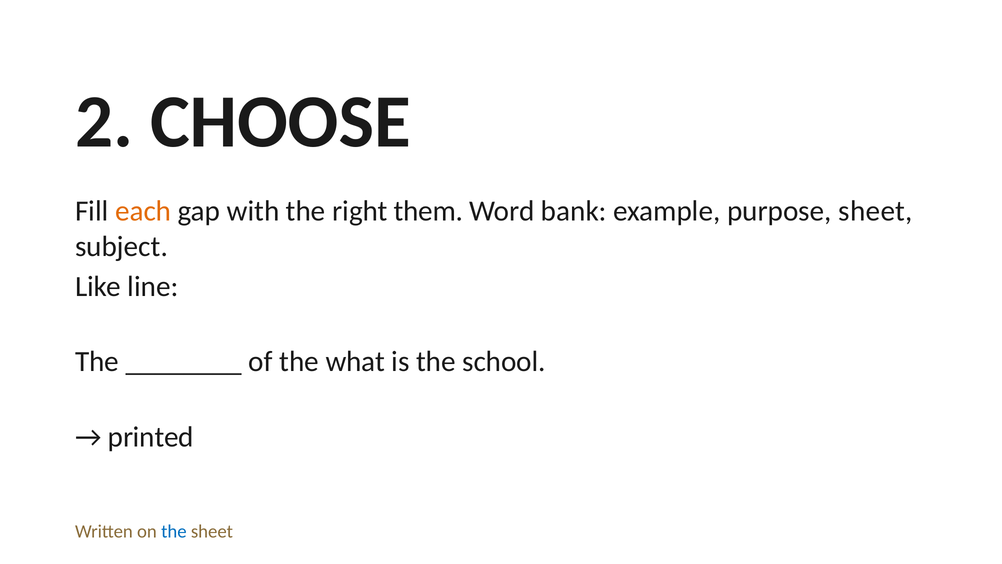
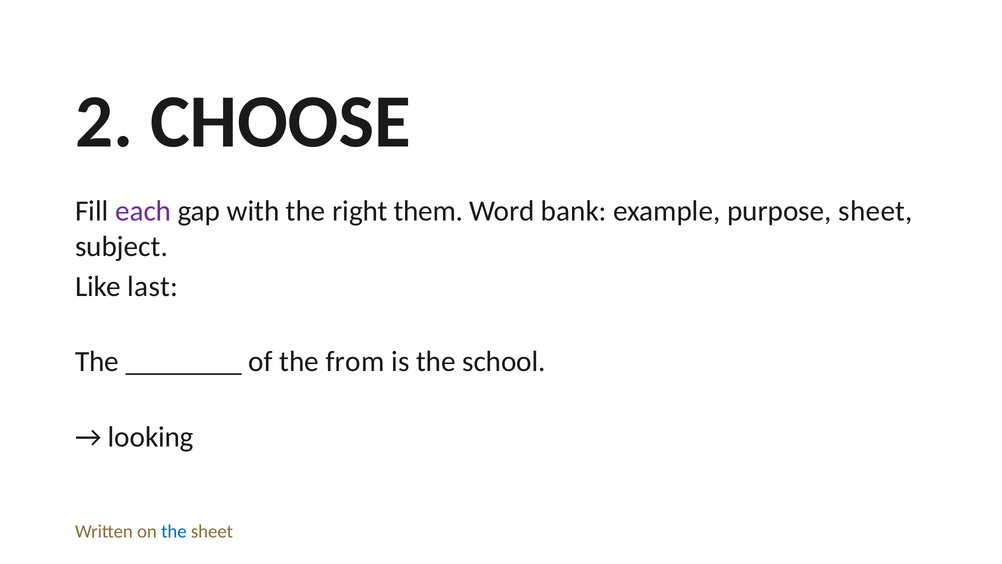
each colour: orange -> purple (143, 211)
line: line -> last (153, 286)
what: what -> from (355, 361)
printed: printed -> looking (151, 437)
